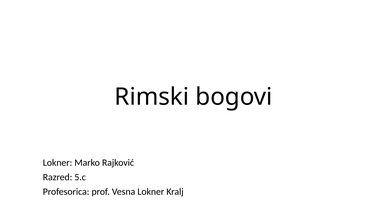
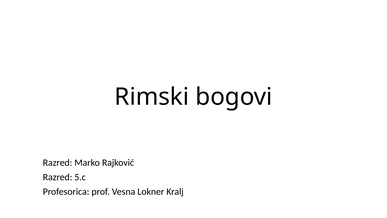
Lokner: Lokner -> Razred (58, 162)
